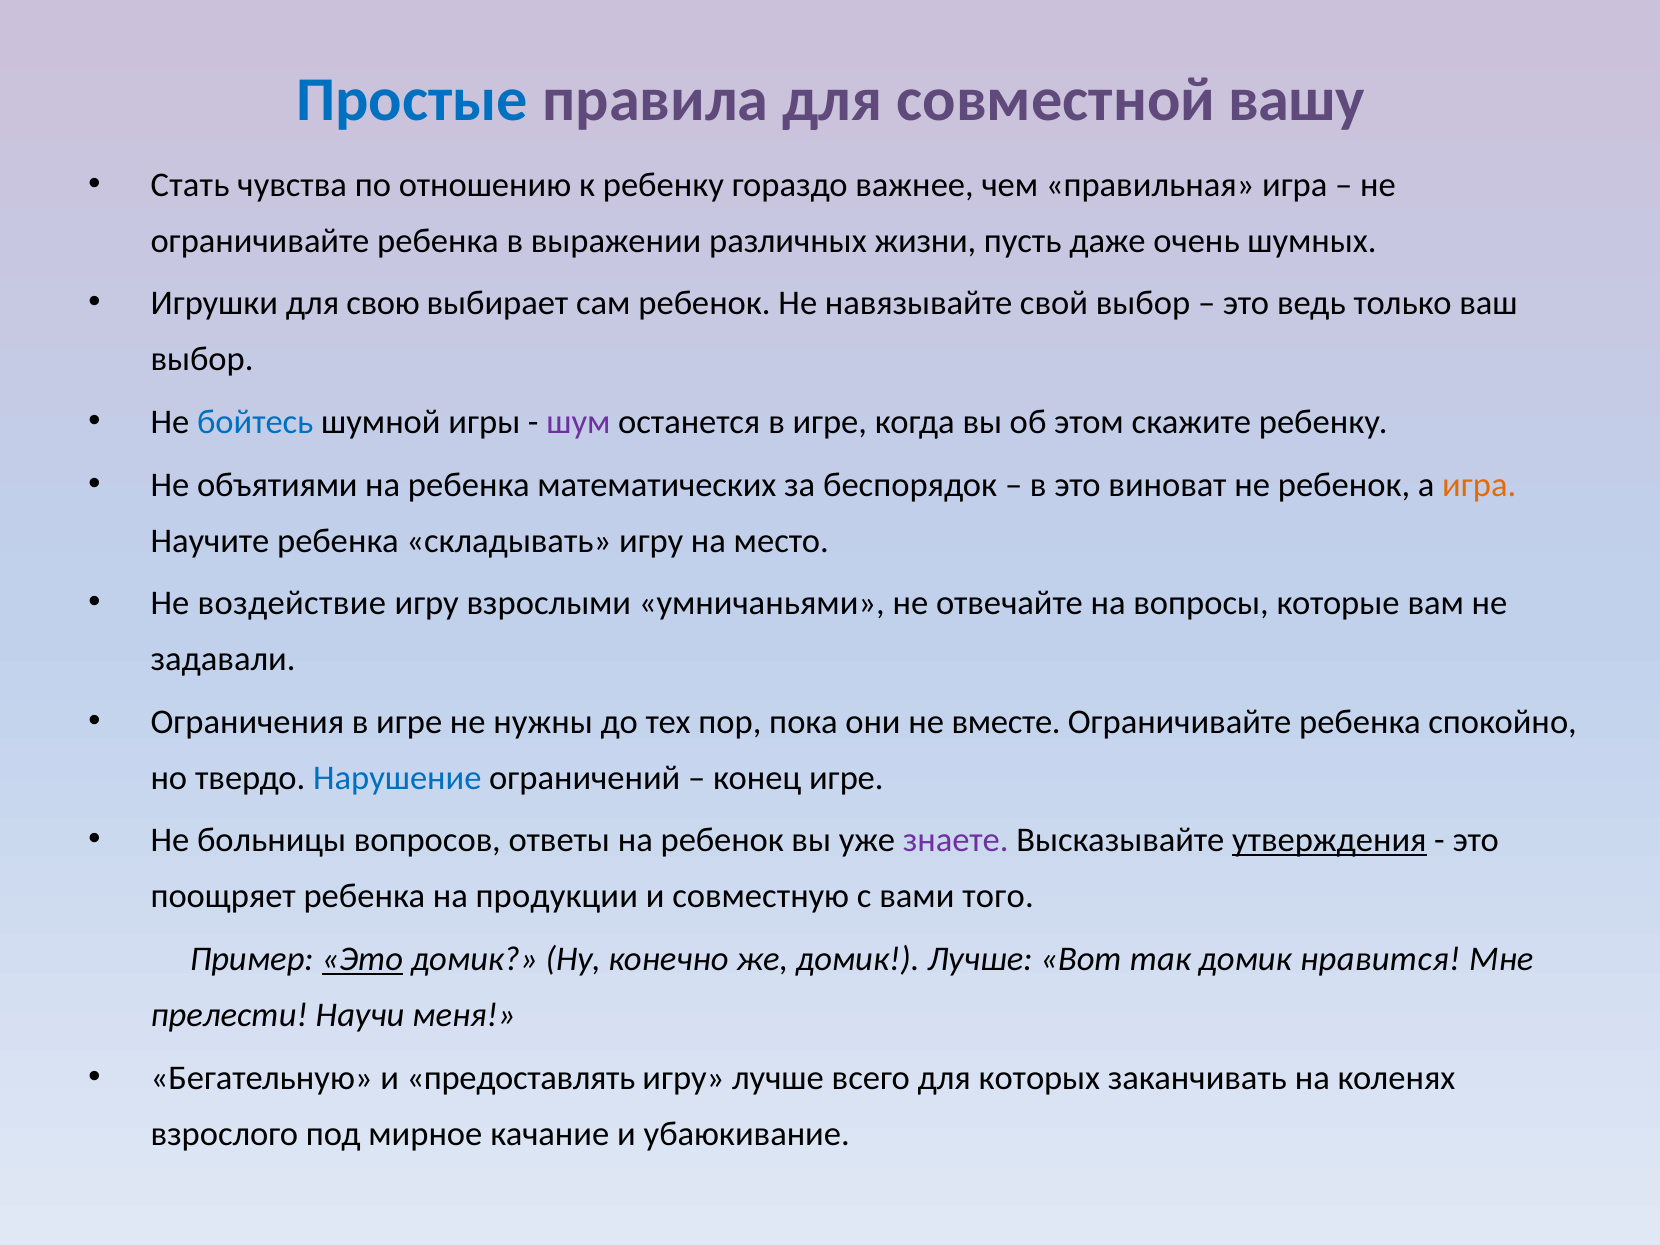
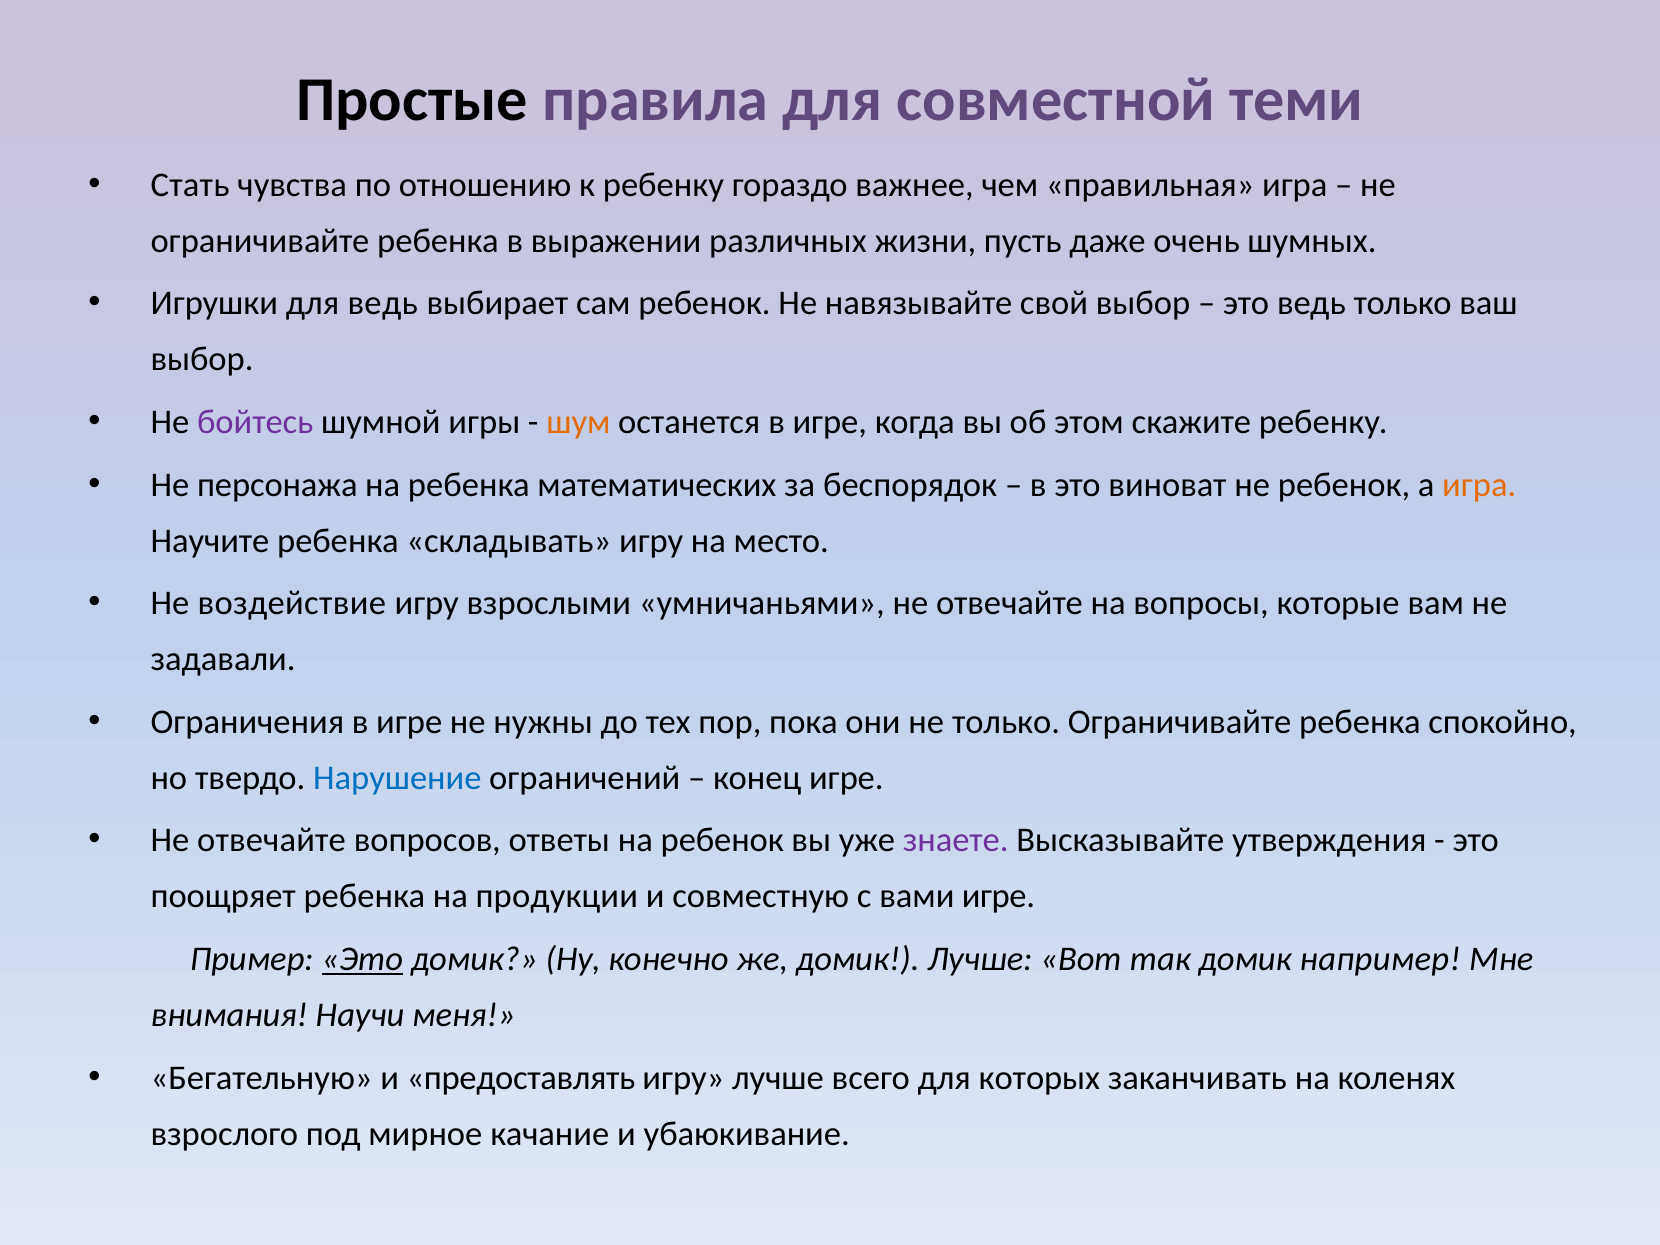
Простые colour: blue -> black (412, 100)
вашу: вашу -> теми (1296, 100)
для свою: свою -> ведь (383, 303)
бойтесь colour: blue -> purple (255, 422)
шум colour: purple -> orange (578, 422)
объятиями: объятиями -> персонажа (277, 485)
не вместе: вместе -> только (1006, 722)
больницы: больницы -> отвечайте (272, 840)
утверждения underline: present -> none (1329, 840)
вами того: того -> игре (998, 896)
нравится: нравится -> например (1380, 959)
прелести: прелести -> внимания (229, 1015)
